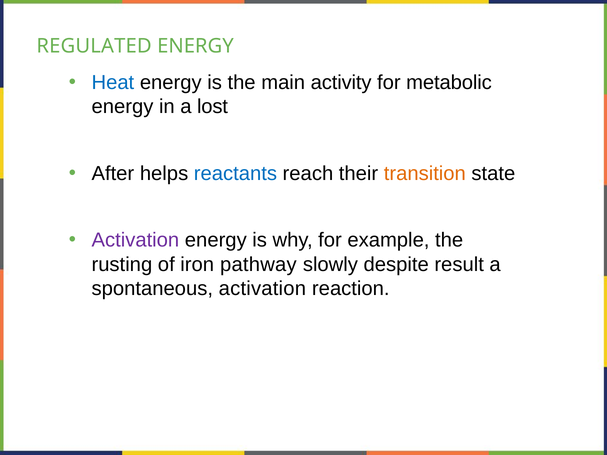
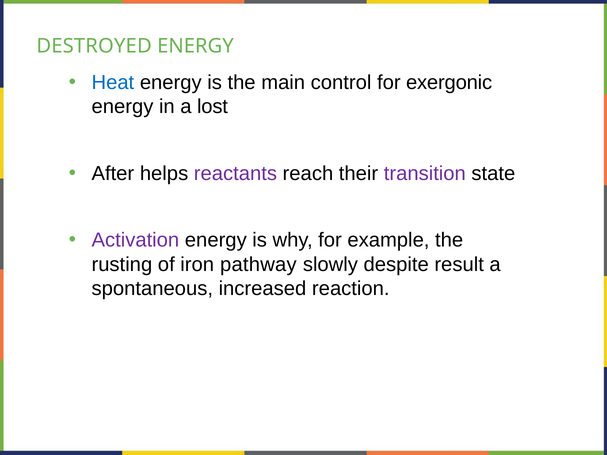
REGULATED: REGULATED -> DESTROYED (94, 46)
activity: activity -> control (341, 83)
metabolic: metabolic -> exergonic (449, 83)
reactants colour: blue -> purple (235, 174)
transition colour: orange -> purple (425, 174)
spontaneous activation: activation -> increased (262, 289)
